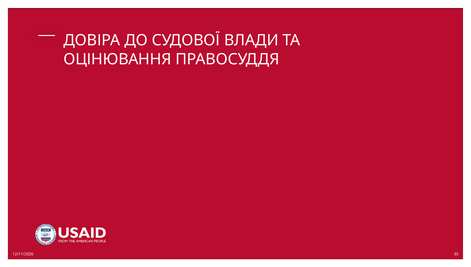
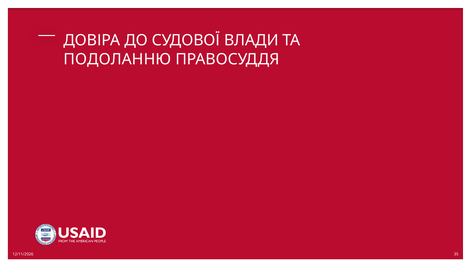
ОЦІНЮВАННЯ: ОЦІНЮВАННЯ -> ПОДОЛАННЮ (117, 59)
